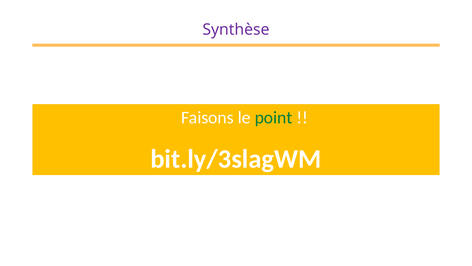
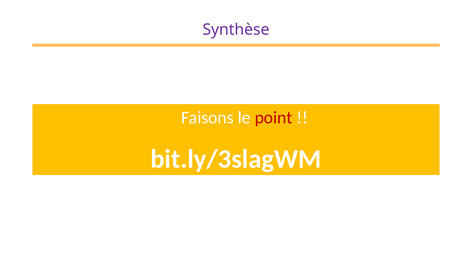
point colour: green -> red (274, 118)
